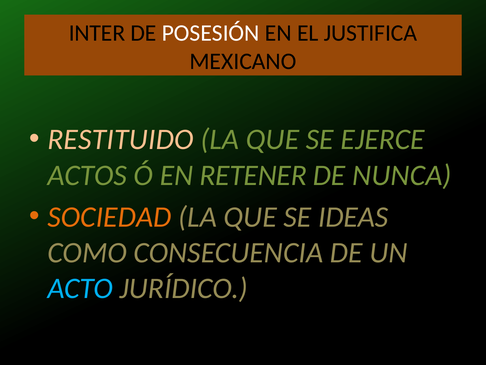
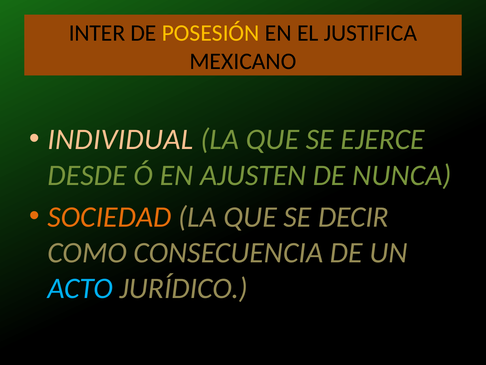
POSESIÓN colour: white -> yellow (211, 33)
RESTITUIDO: RESTITUIDO -> INDIVIDUAL (120, 139)
ACTOS: ACTOS -> DESDE (87, 175)
RETENER: RETENER -> AJUSTEN (253, 175)
IDEAS: IDEAS -> DECIR (353, 217)
